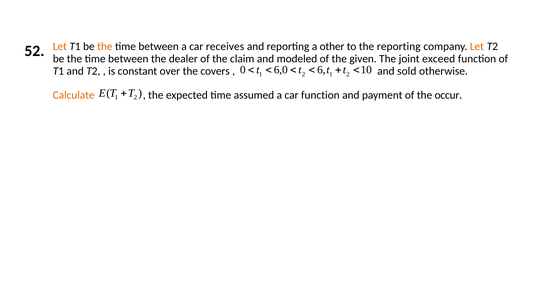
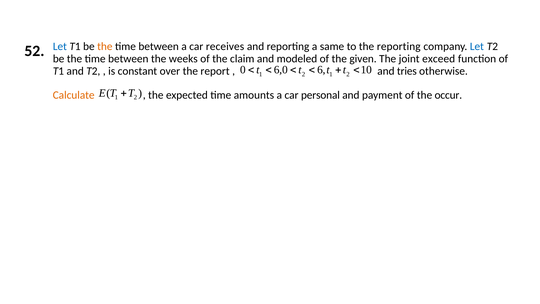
Let colour: orange -> blue (60, 47)
other: other -> same (332, 47)
Let colour: orange -> blue (477, 47)
dealer: dealer -> weeks (183, 59)
covers: covers -> report (215, 71)
sold: sold -> tries (407, 71)
assumed: assumed -> amounts (254, 95)
car function: function -> personal (320, 95)
